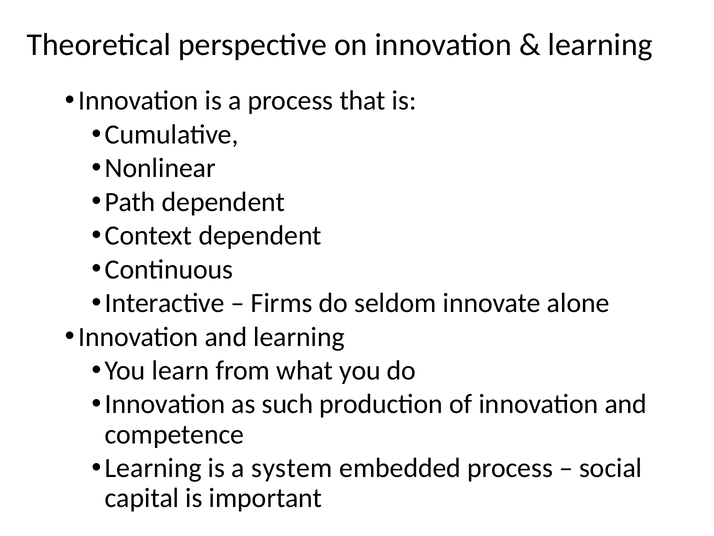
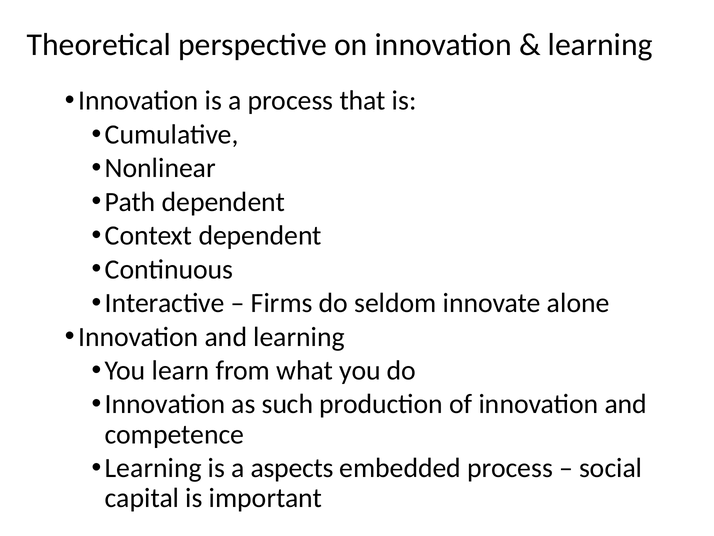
system: system -> aspects (292, 468)
